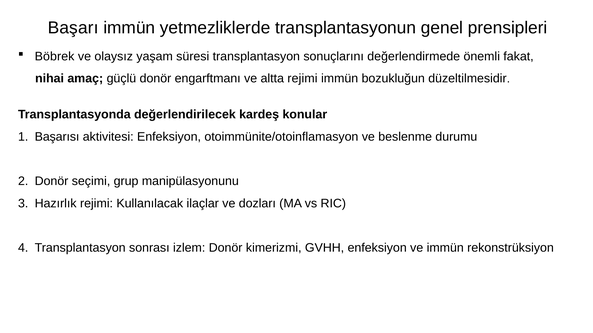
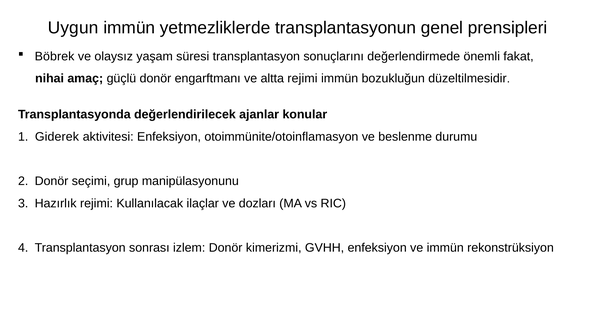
Başarı: Başarı -> Uygun (73, 28)
kardeş: kardeş -> ajanlar (259, 115)
Başarısı: Başarısı -> Giderek (57, 137)
